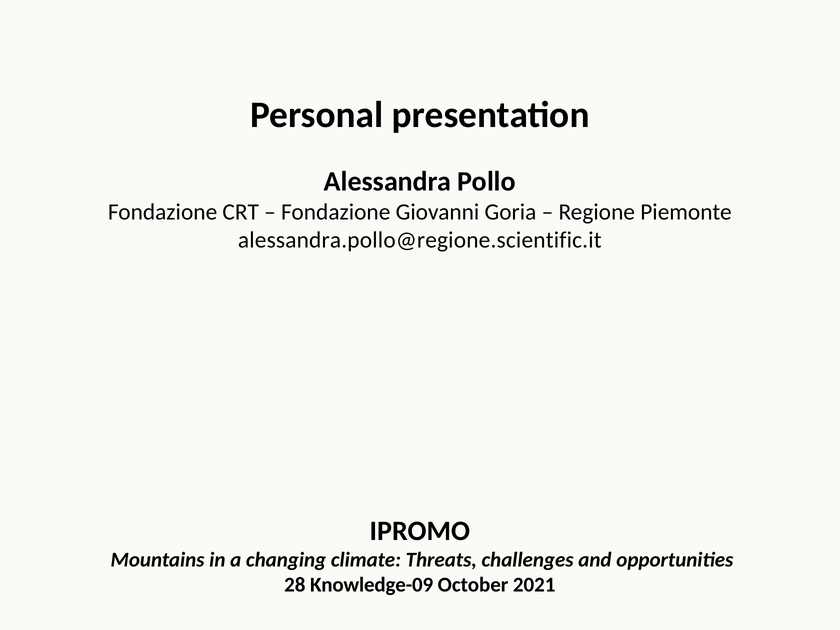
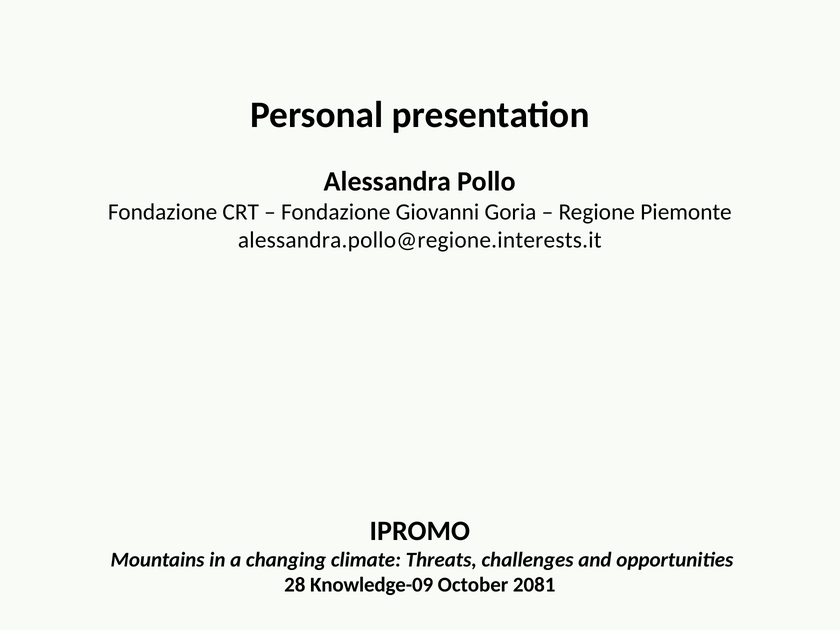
alessandra.pollo@regione.scientific.it: alessandra.pollo@regione.scientific.it -> alessandra.pollo@regione.interests.it (420, 240)
2021: 2021 -> 2081 (534, 585)
